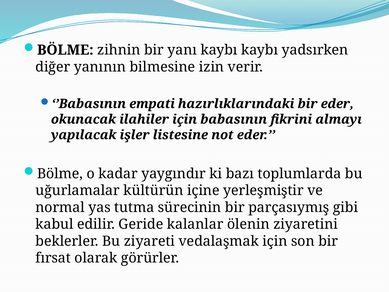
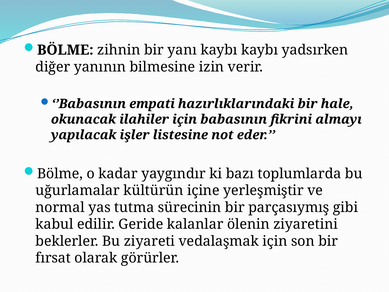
bir eder: eder -> hale (337, 104)
